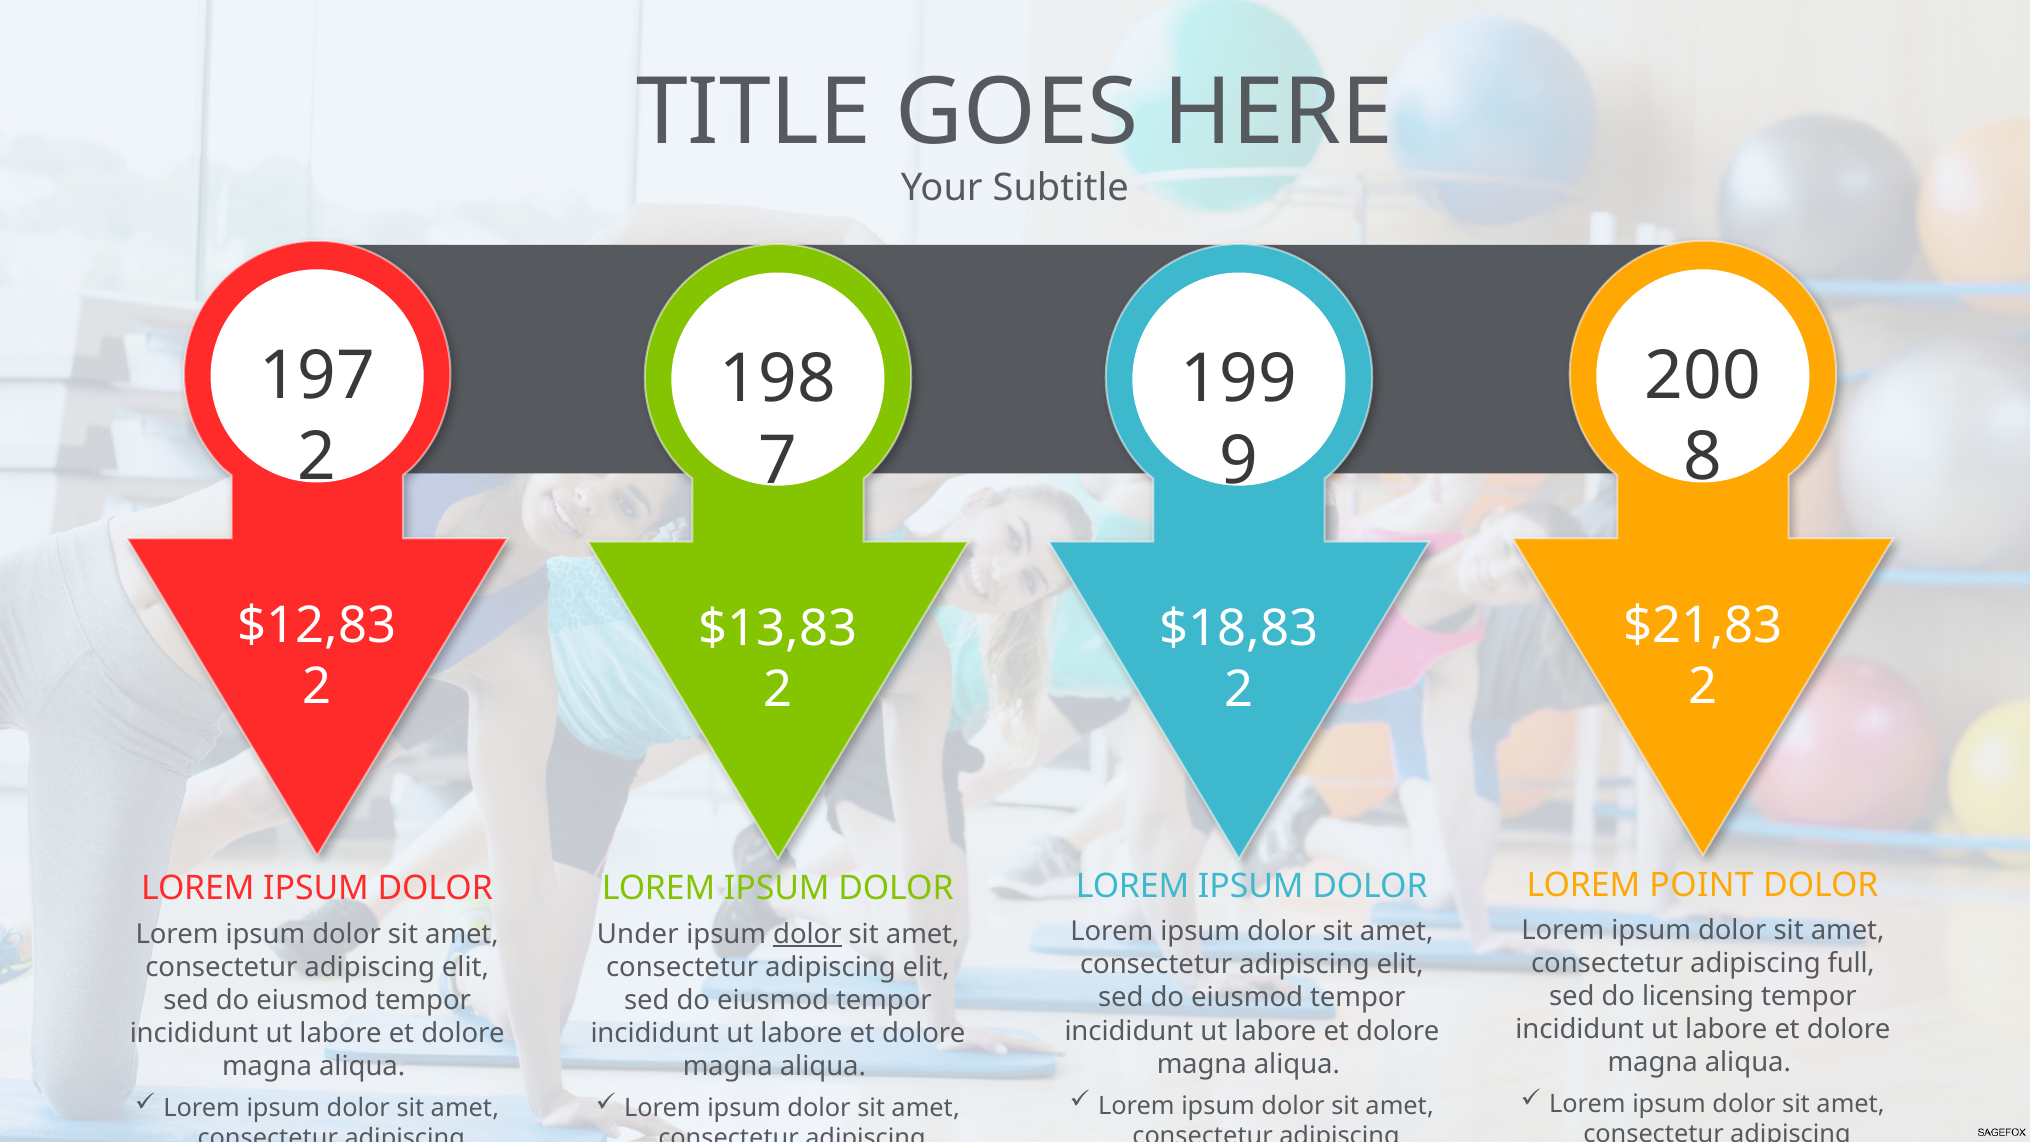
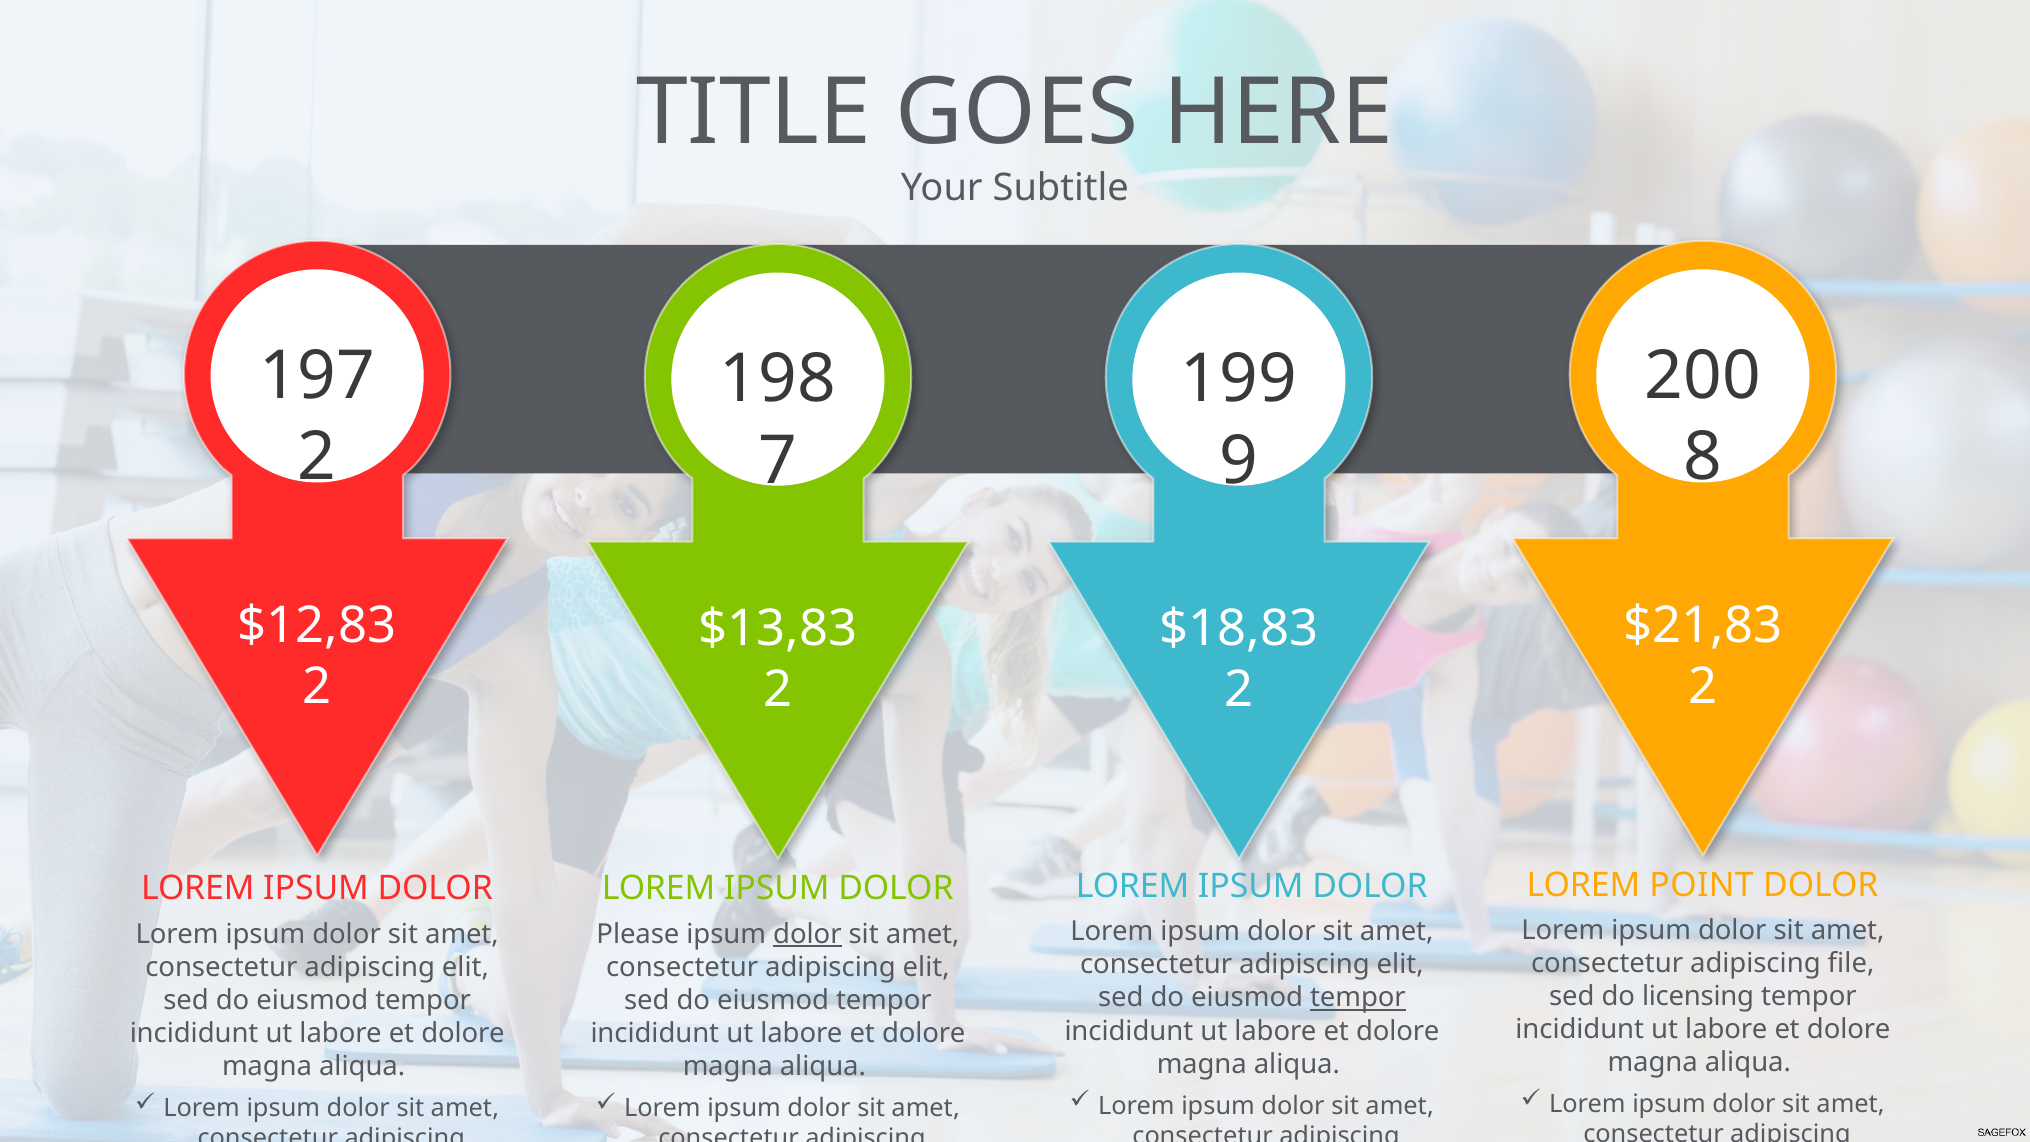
Under: Under -> Please (638, 934)
full: full -> file (1851, 963)
tempor underline: none -> present (1358, 998)
